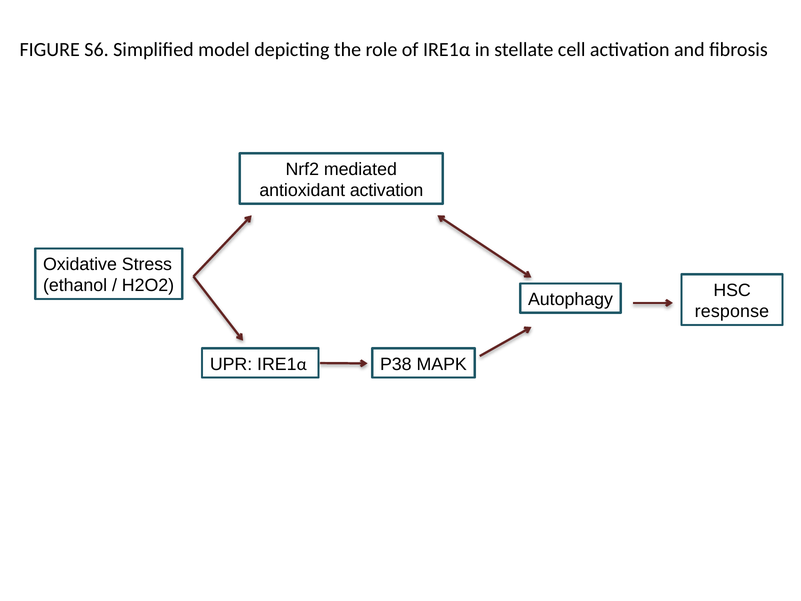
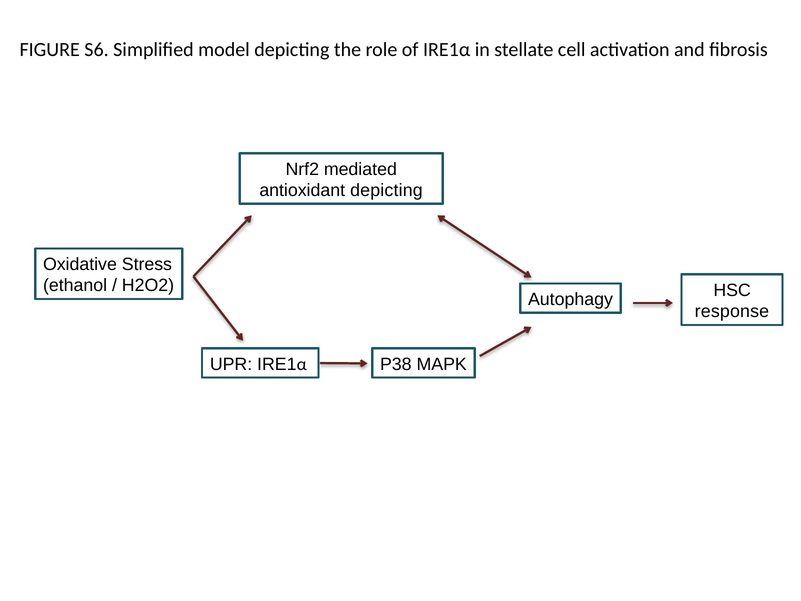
antioxidant activation: activation -> depicting (386, 190)
